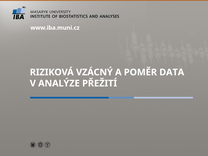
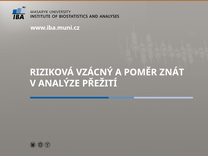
DATA: DATA -> ZNÁT (172, 72)
